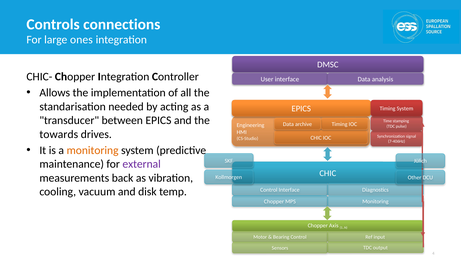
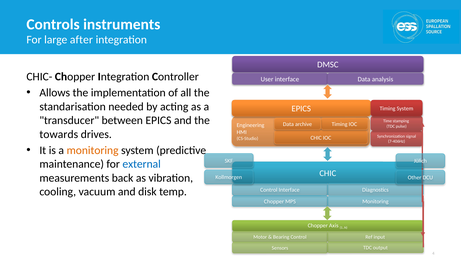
connections: connections -> instruments (122, 24)
ones: ones -> after (81, 40)
external colour: purple -> blue (142, 164)
